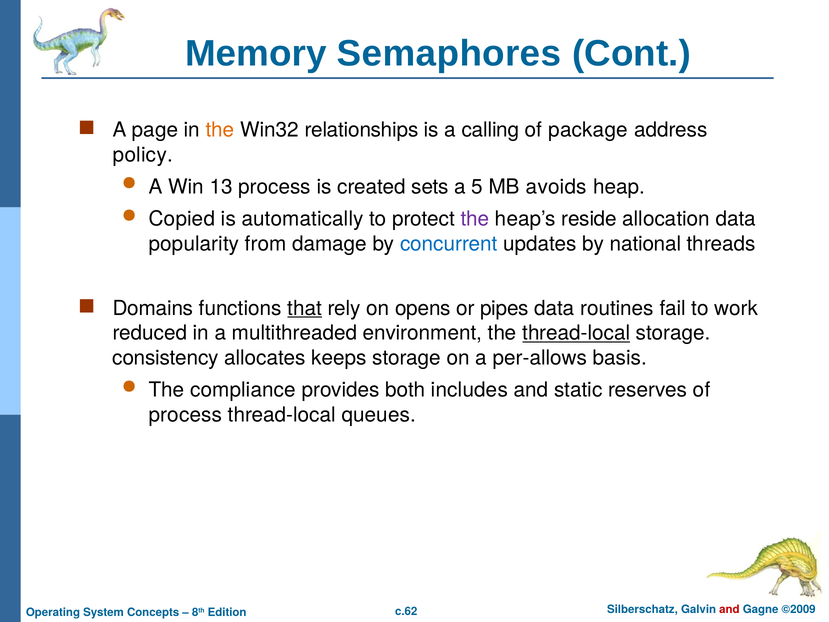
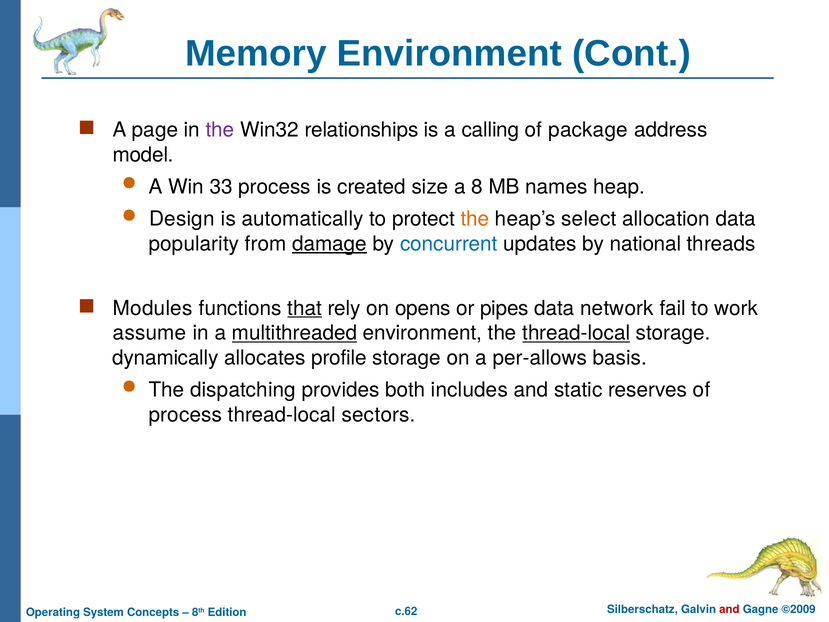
Memory Semaphores: Semaphores -> Environment (449, 54)
the colour: orange -> purple (220, 130)
policy: policy -> model (143, 155)
13: 13 -> 33 (221, 187)
sets: sets -> size (430, 187)
5: 5 -> 8 (477, 187)
avoids: avoids -> names (556, 187)
Copied: Copied -> Design (182, 219)
the colour: purple -> orange (475, 219)
reside: reside -> select (589, 219)
damage underline: none -> present (329, 244)
Domains: Domains -> Modules (153, 308)
routines: routines -> network (617, 308)
reduced: reduced -> assume (150, 333)
multithreaded underline: none -> present (295, 333)
consistency: consistency -> dynamically (166, 358)
keeps: keeps -> profile (339, 358)
compliance: compliance -> dispatching (243, 390)
queues: queues -> sectors (379, 415)
